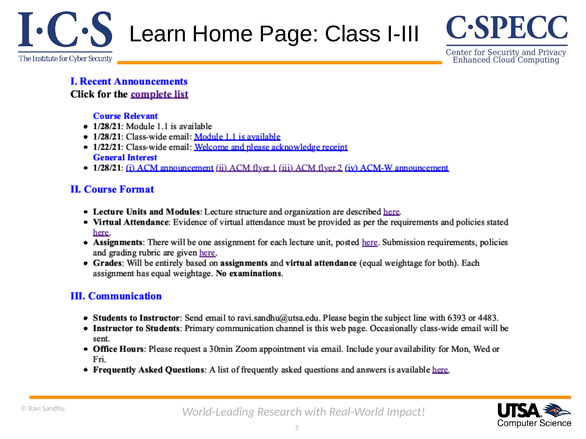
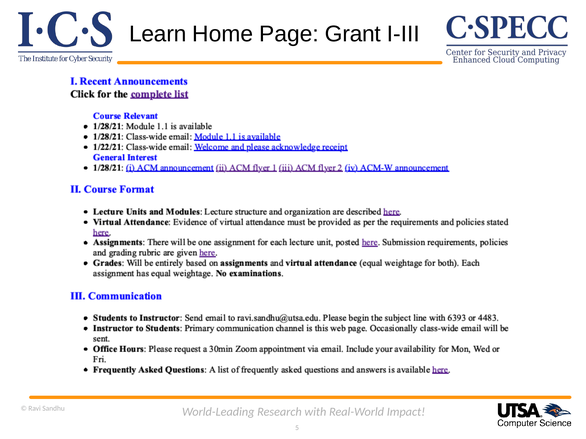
Class: Class -> Grant (353, 34)
